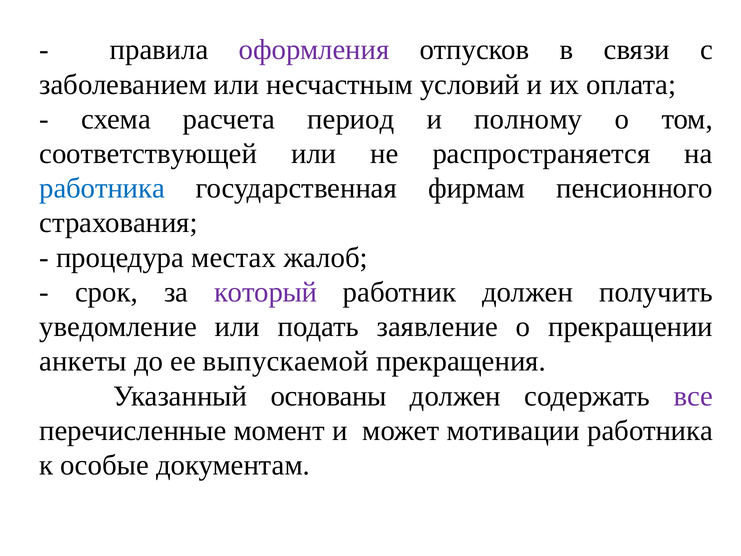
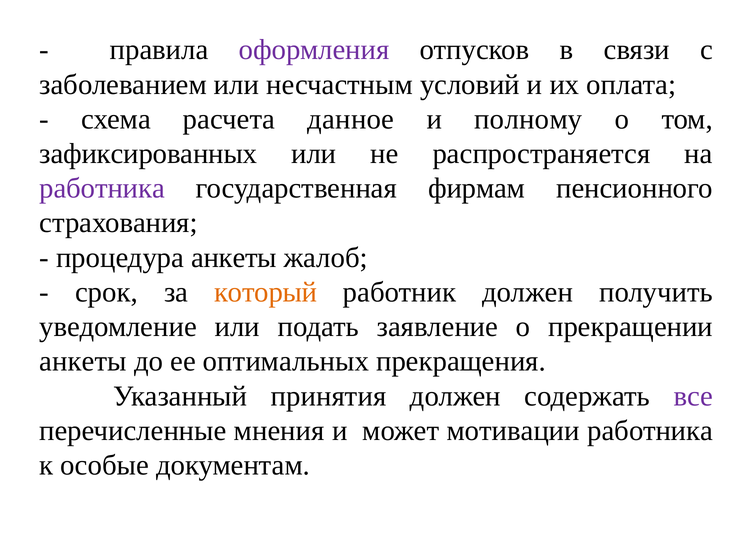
период: период -> данное (351, 119)
соответствующей: соответствующей -> зафиксированных (148, 154)
работника colour: blue -> purple (102, 188)
процедура местах: местах -> анкеты (234, 257)
который colour: purple -> orange (266, 292)
выпускаемой: выпускаемой -> оптимальных (286, 361)
основаны: основаны -> принятия (329, 396)
момент: момент -> мнения (279, 430)
